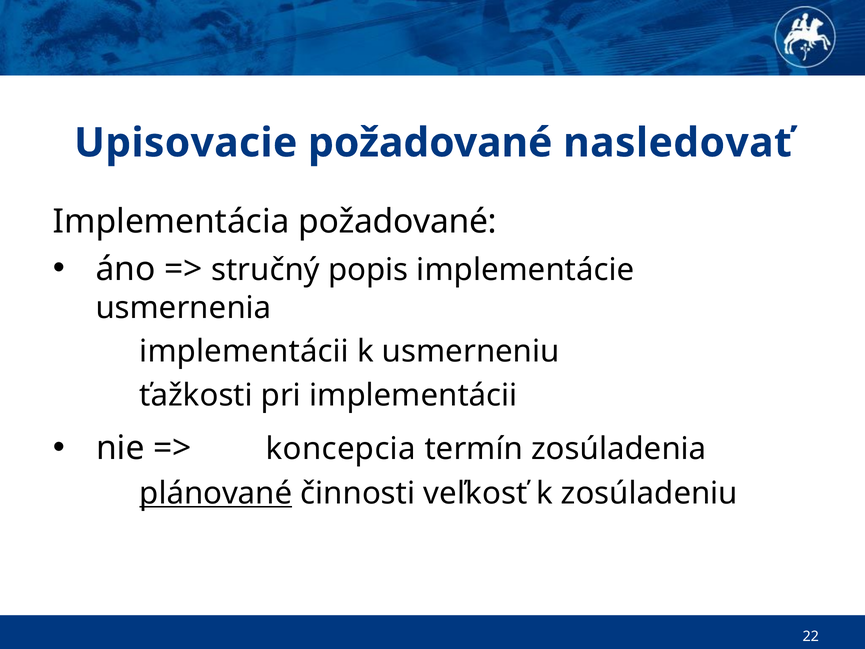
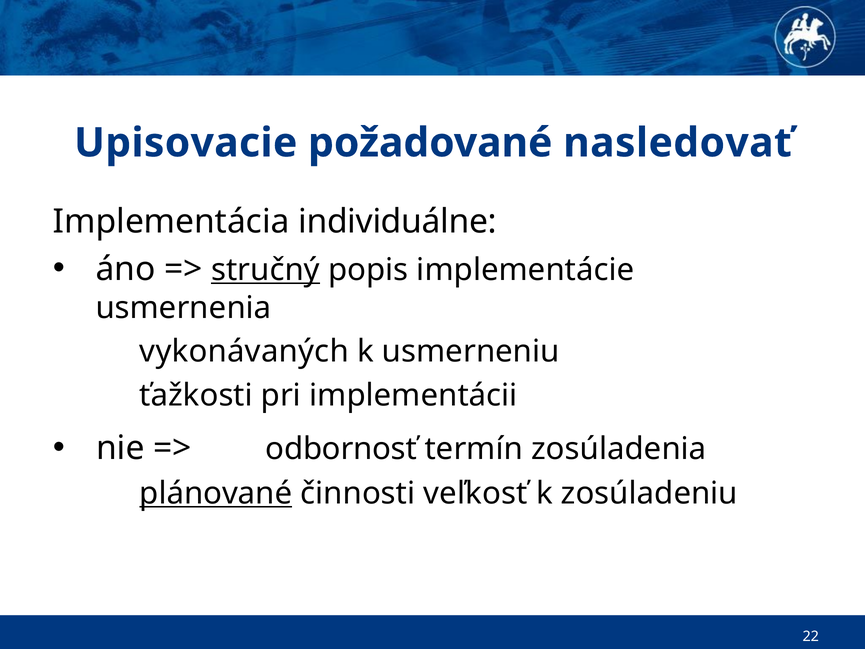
Implementácia požadované: požadované -> individuálne (398, 222)
stručný underline: none -> present (266, 270)
implementácii: implementácii -> vykonávaných (244, 351)
koncepcia: koncepcia -> odbornosť (341, 449)
